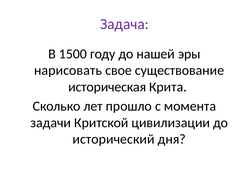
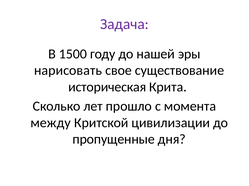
задачи: задачи -> между (51, 123)
исторический: исторический -> пропущенные (114, 140)
